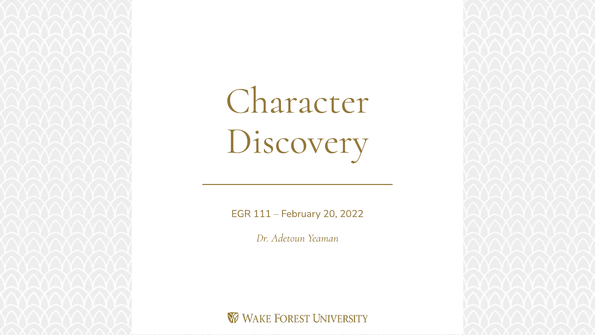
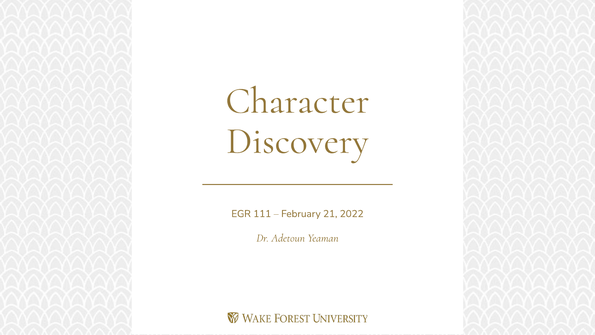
20: 20 -> 21 (330, 214)
